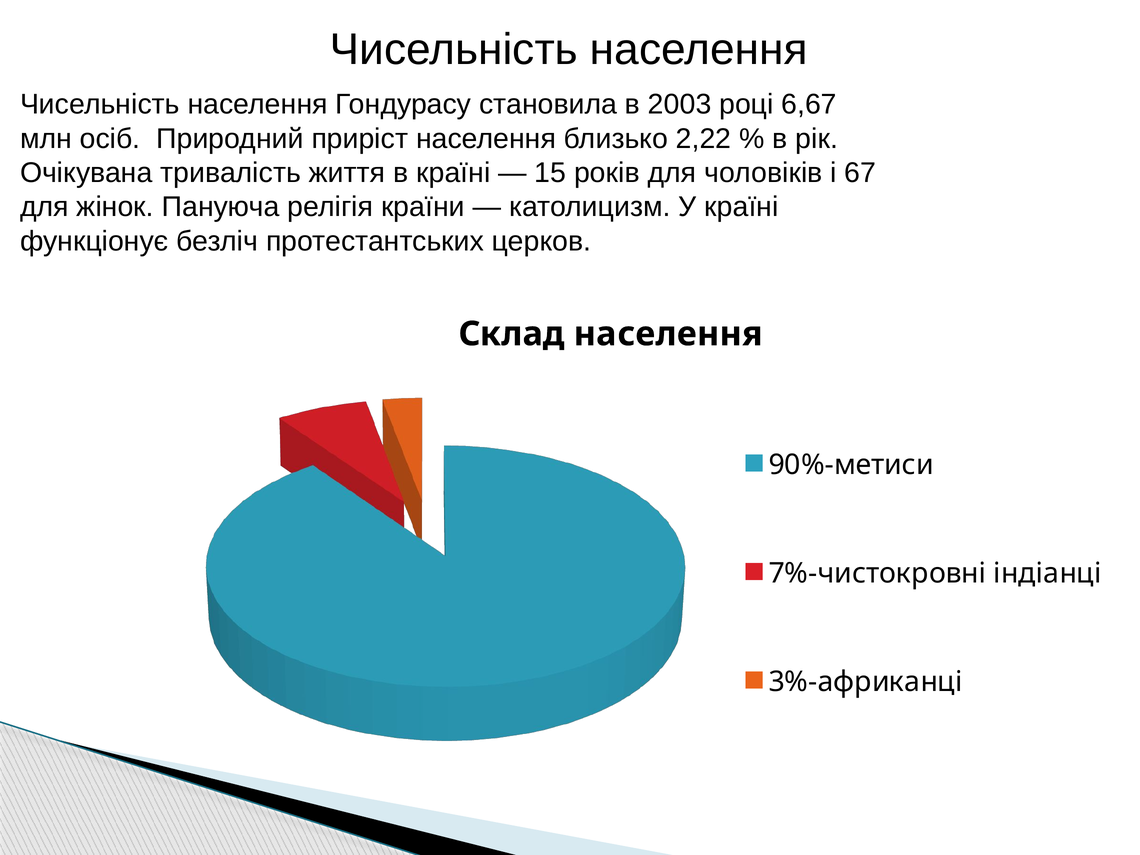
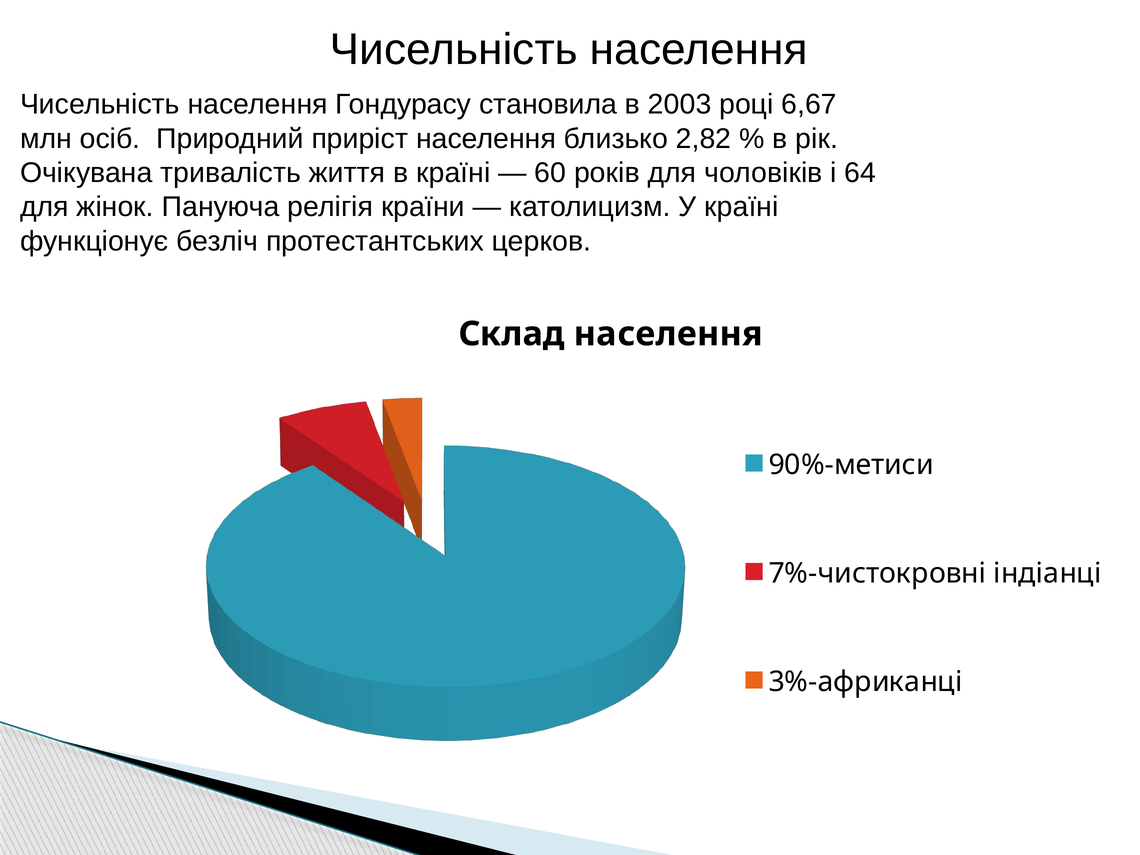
2,22: 2,22 -> 2,82 (704, 139)
15: 15 -> 60 (550, 173)
67: 67 -> 64 (860, 173)
